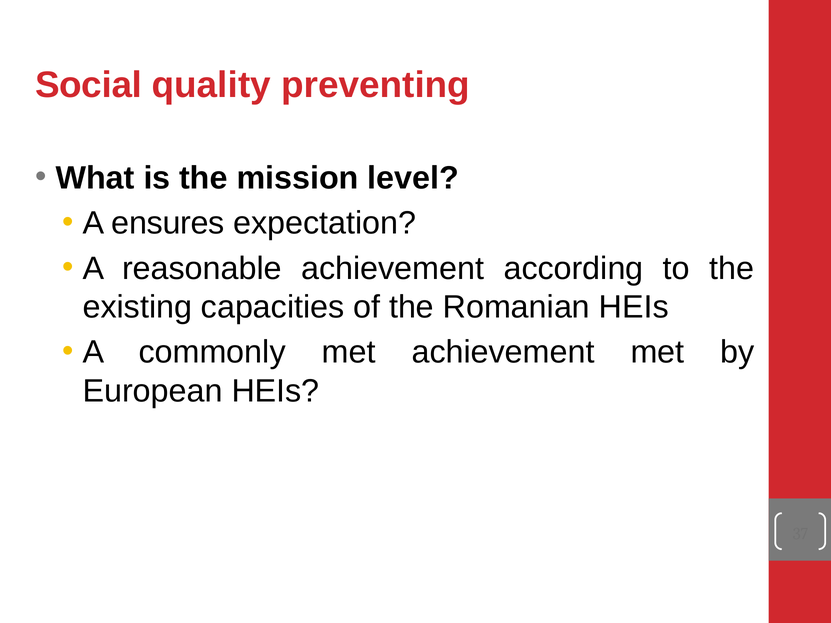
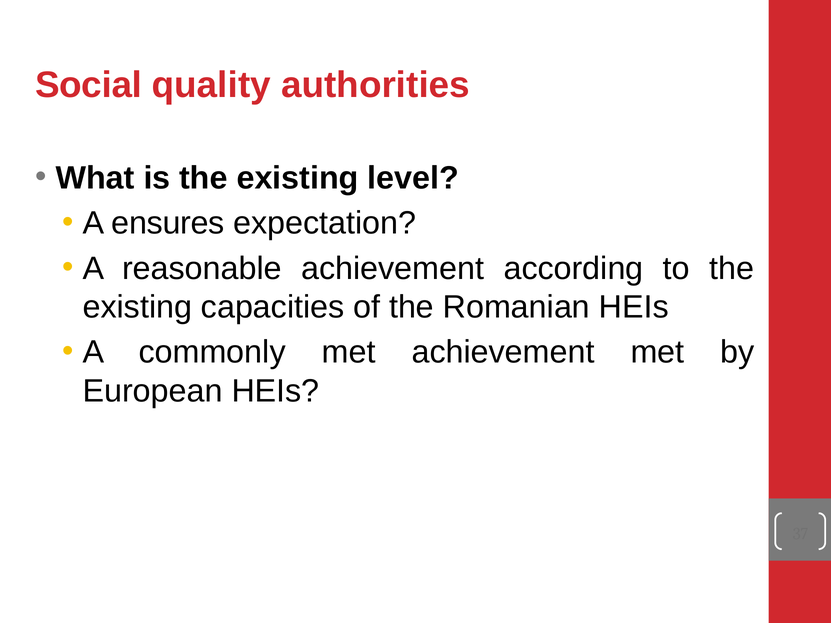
preventing: preventing -> authorities (375, 85)
is the mission: mission -> existing (298, 178)
